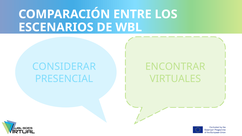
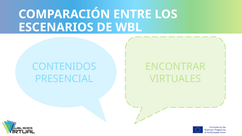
CONSIDERAR: CONSIDERAR -> CONTENIDOS (64, 67)
